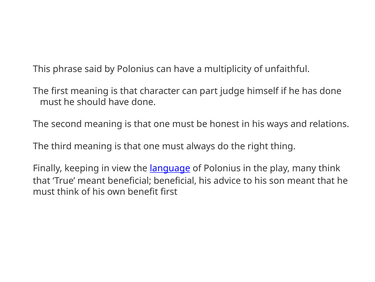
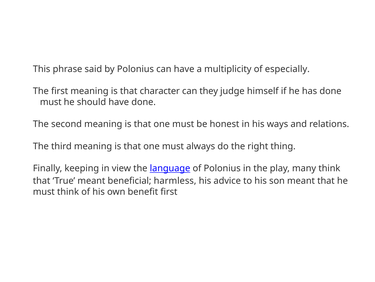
unfaithful: unfaithful -> especially (287, 69)
part: part -> they (209, 91)
beneficial beneficial: beneficial -> harmless (175, 180)
